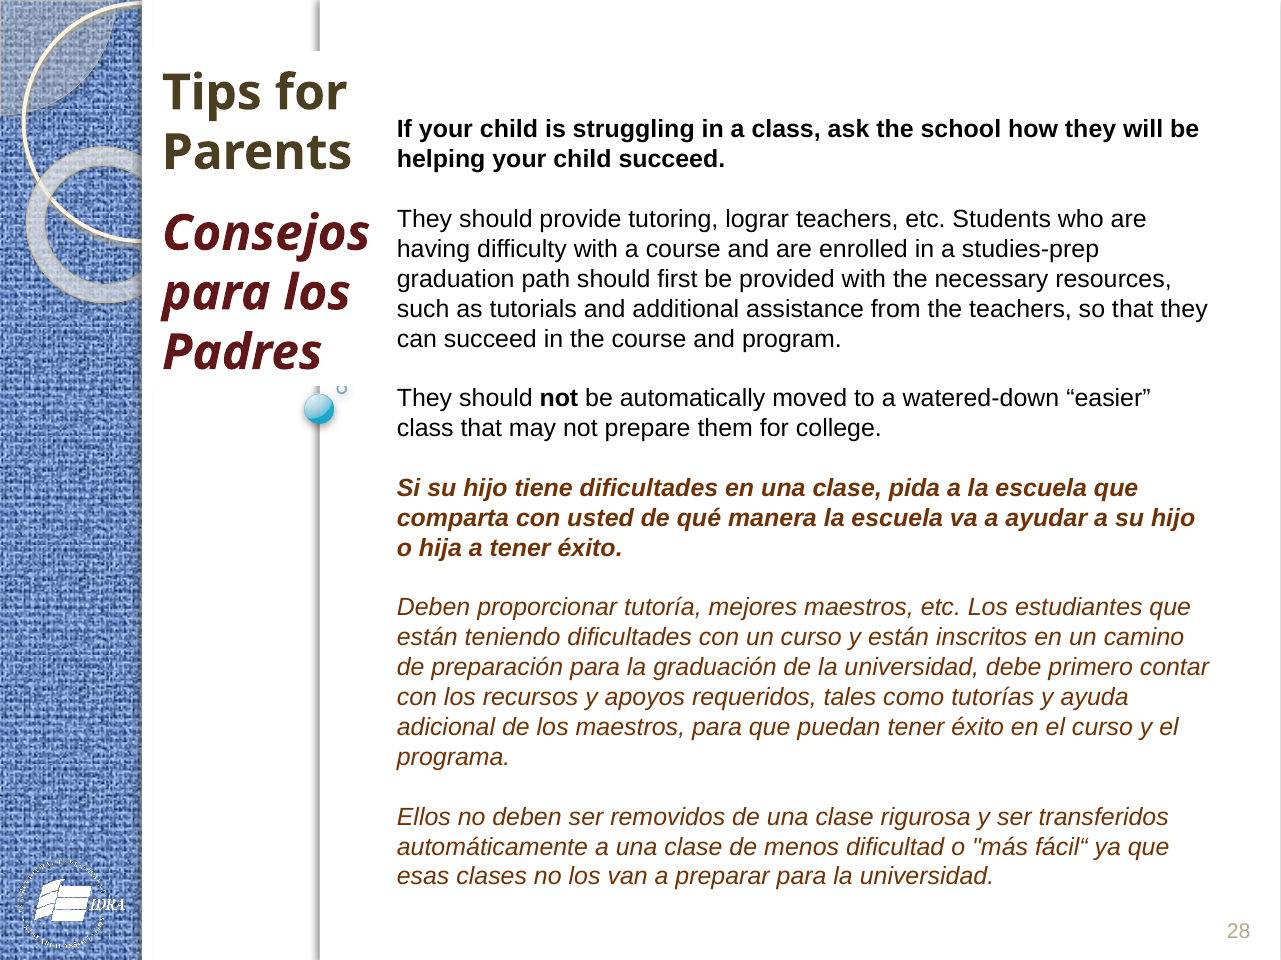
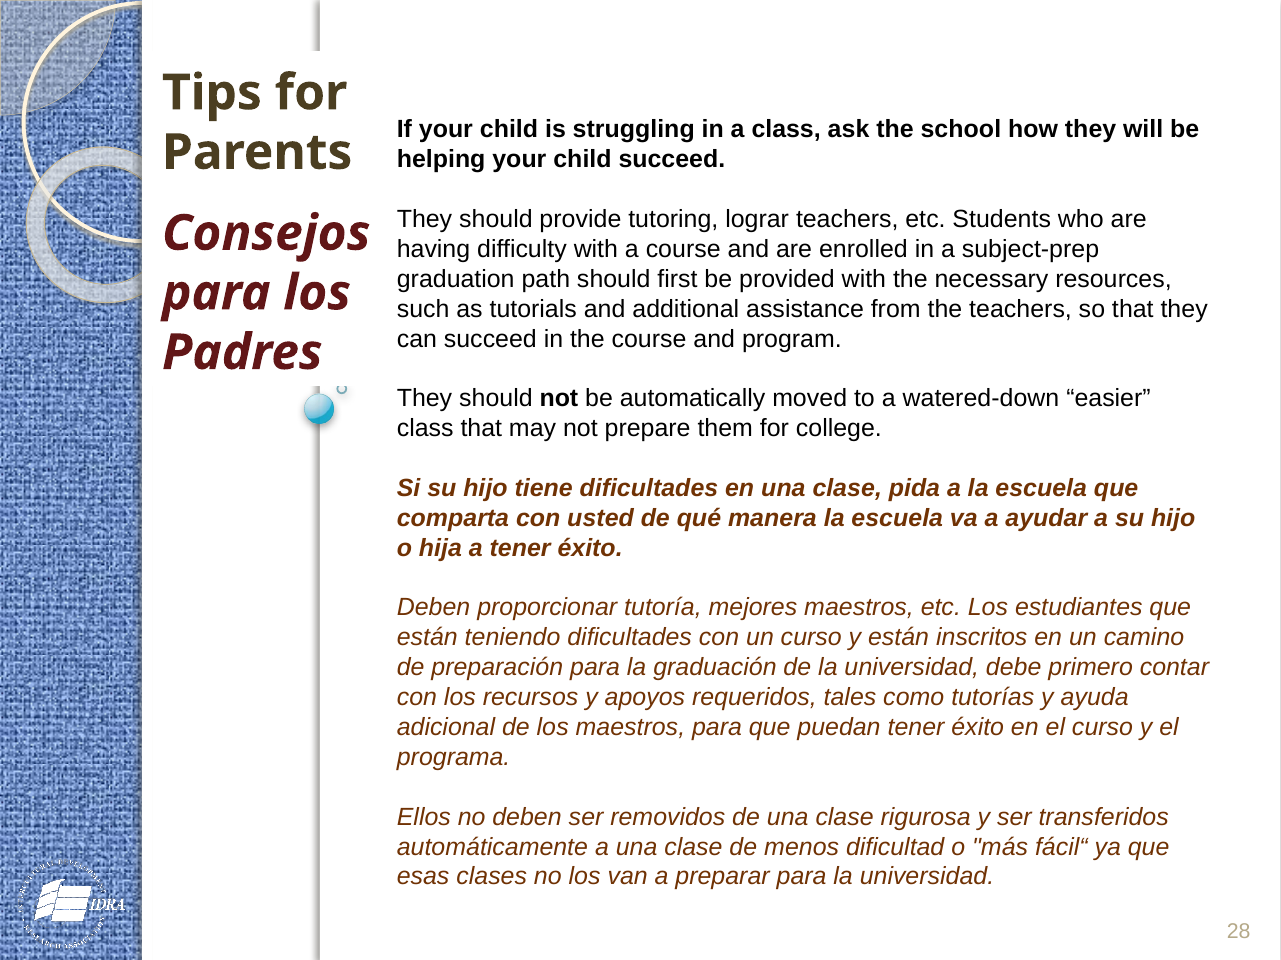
studies-prep: studies-prep -> subject-prep (1031, 249)
